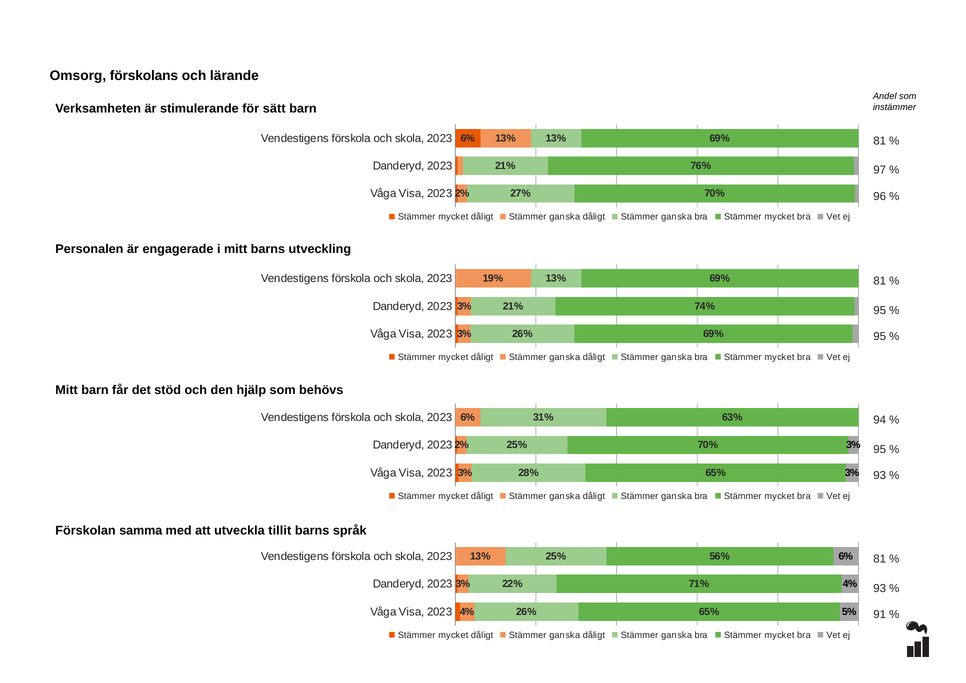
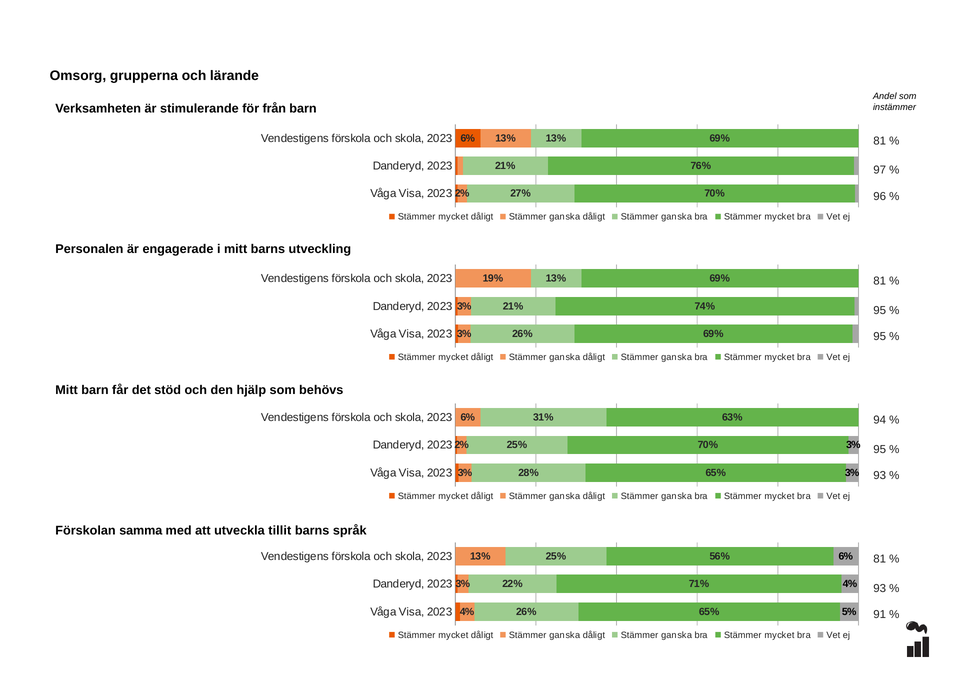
förskolans: förskolans -> grupperna (144, 76)
sätt: sätt -> från (274, 108)
